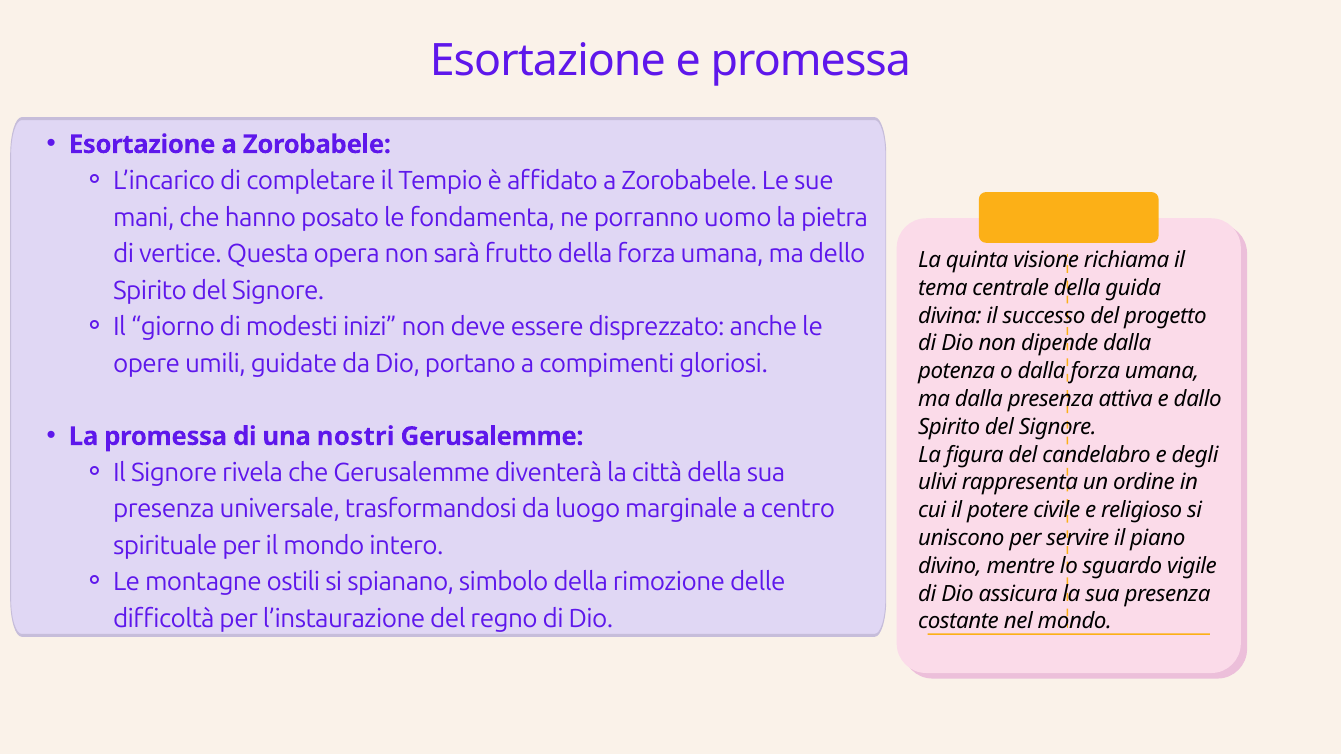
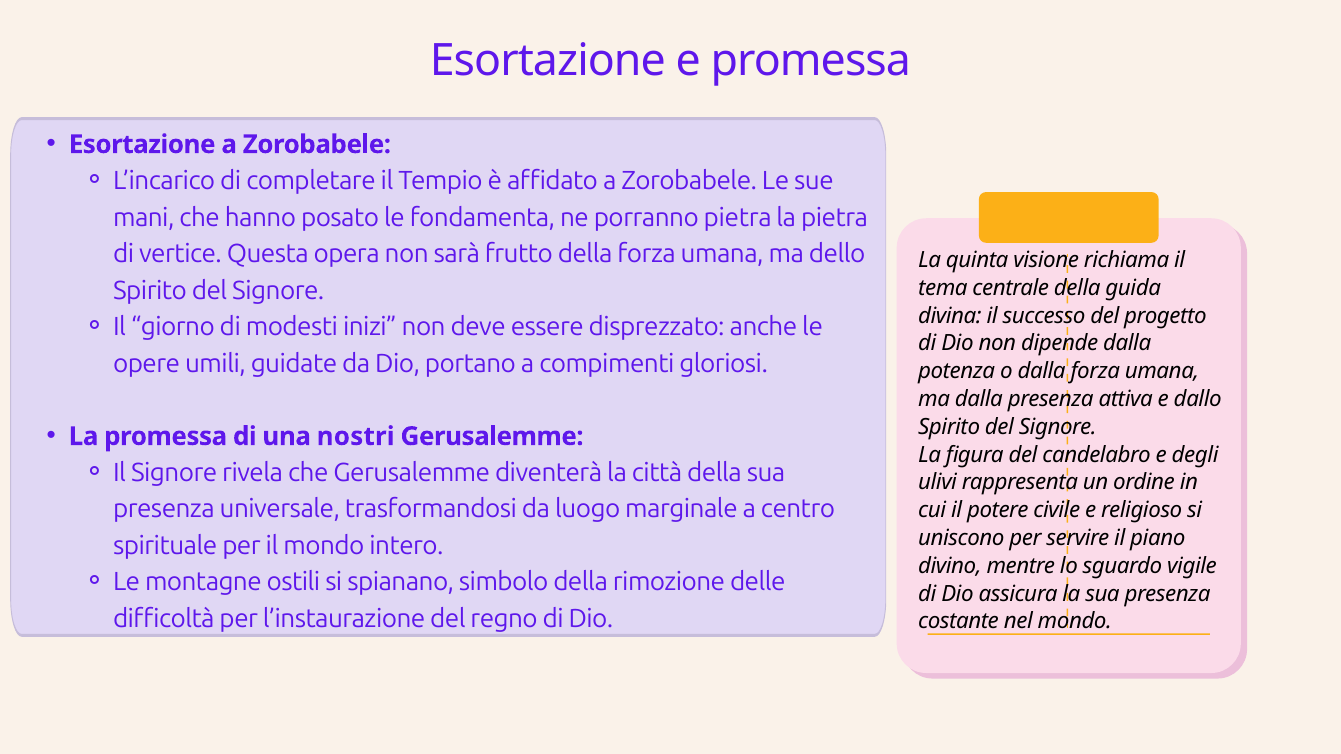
porranno uomo: uomo -> pietra (738, 218)
